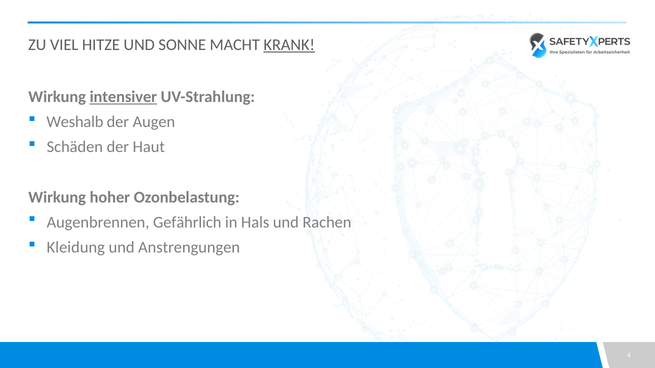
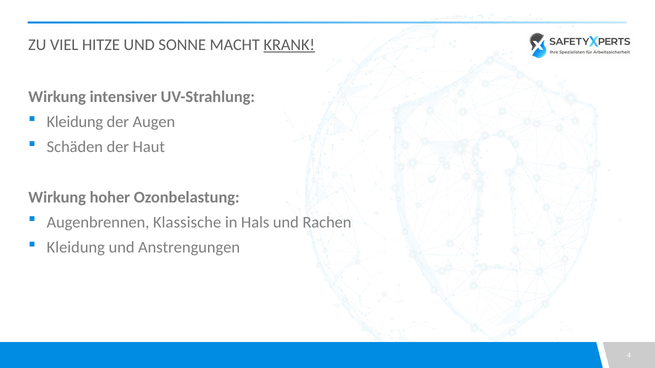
intensiver underline: present -> none (123, 97)
Weshalb: Weshalb -> Kleidung (75, 122)
Gefährlich: Gefährlich -> Klassische (187, 223)
